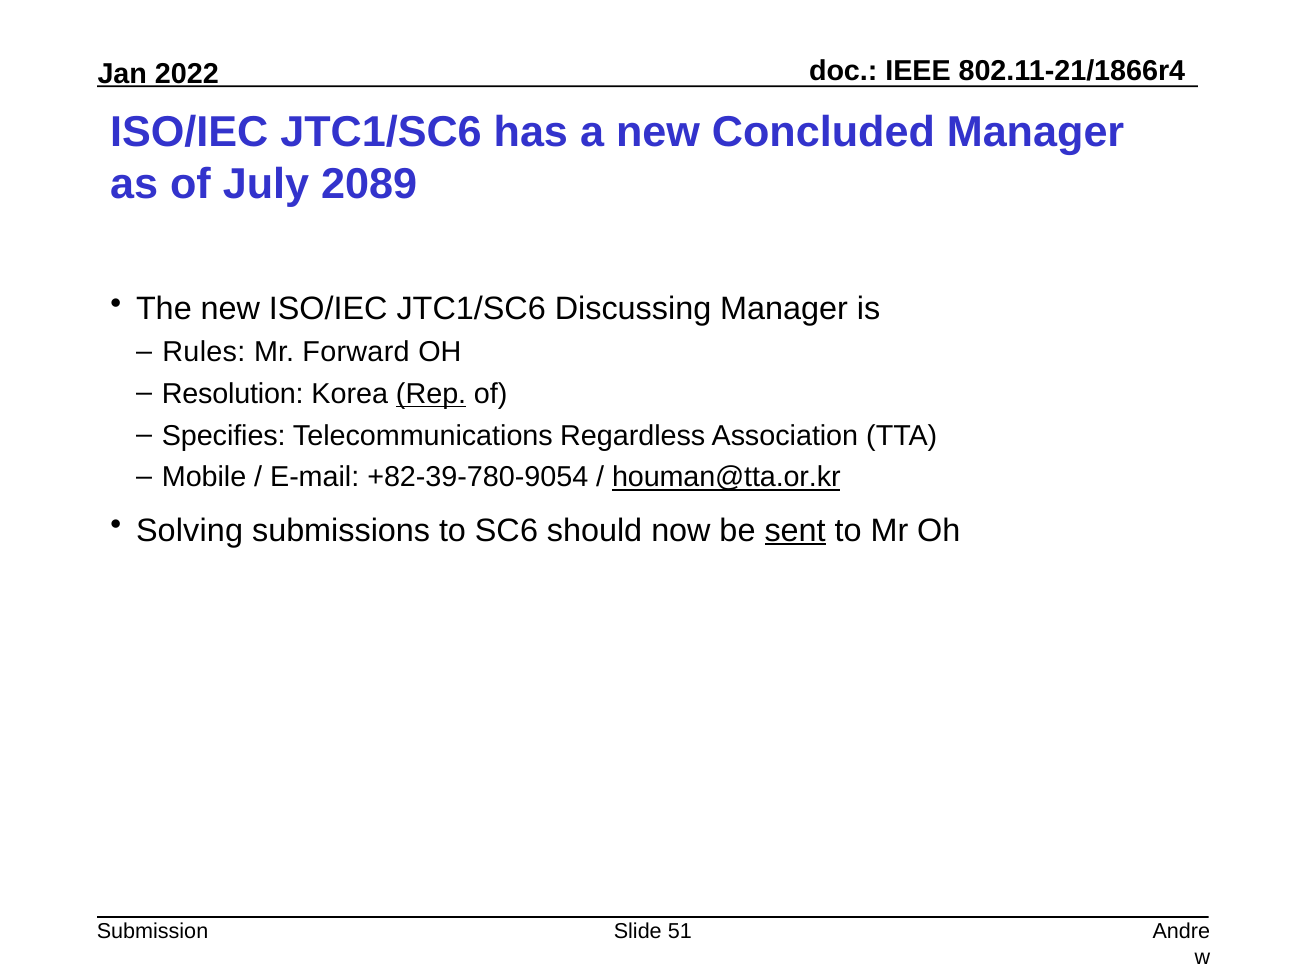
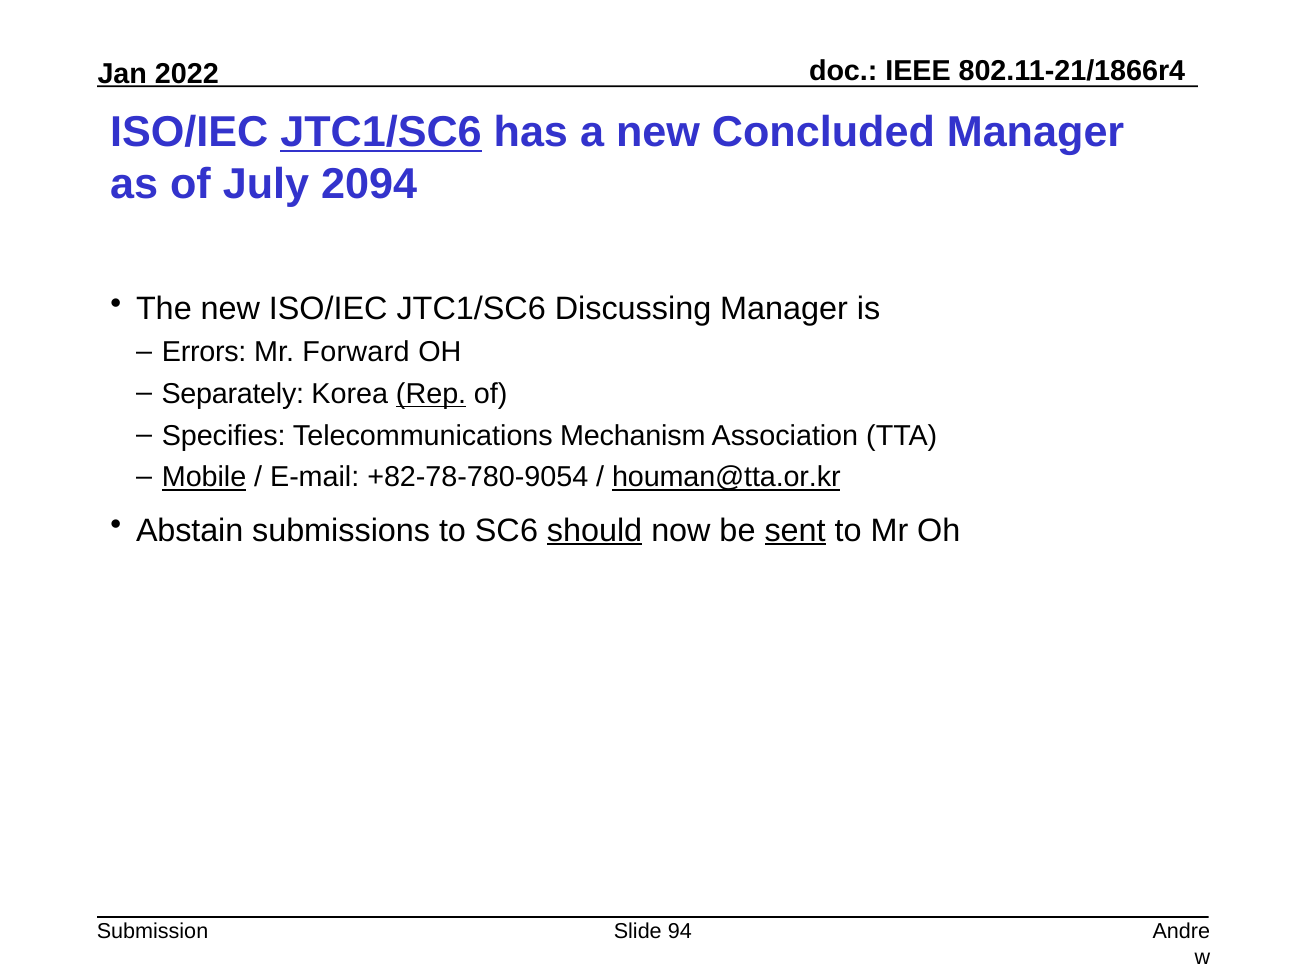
JTC1/SC6 underline: none -> present (381, 133)
2089: 2089 -> 2094 (369, 184)
Rules: Rules -> Errors (204, 352)
Resolution: Resolution -> Separately (233, 394)
Regardless: Regardless -> Mechanism (633, 436)
Mobile underline: none -> present (204, 478)
+82-39-780-9054: +82-39-780-9054 -> +82-78-780-9054 (478, 478)
Solving: Solving -> Abstain (190, 531)
should underline: none -> present (595, 531)
51: 51 -> 94 (680, 932)
